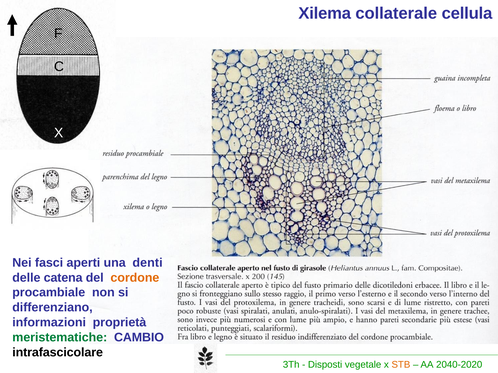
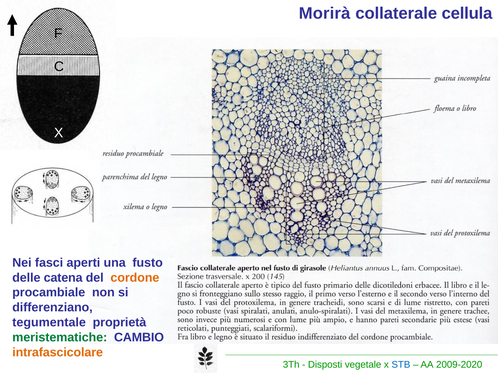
Xilema: Xilema -> Morirà (325, 13)
denti: denti -> fusto (148, 263)
informazioni: informazioni -> tegumentale (49, 323)
intrafascicolare colour: black -> orange (58, 353)
STB colour: orange -> blue (401, 365)
2040-2020: 2040-2020 -> 2009-2020 (459, 365)
